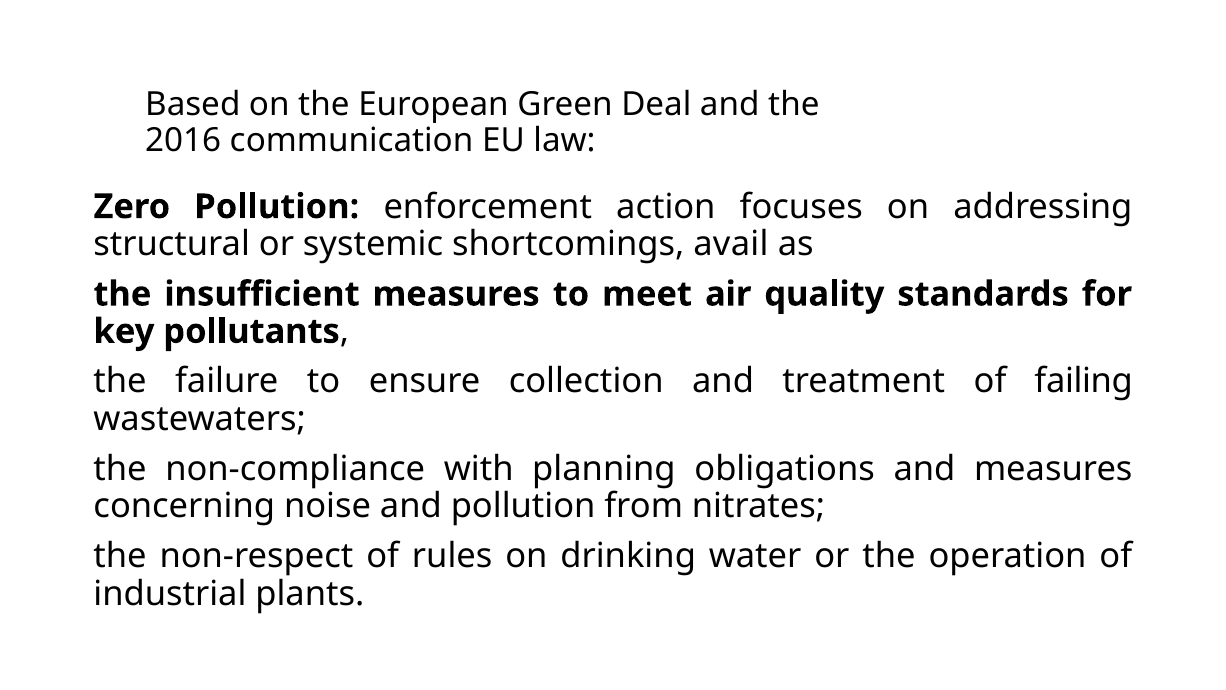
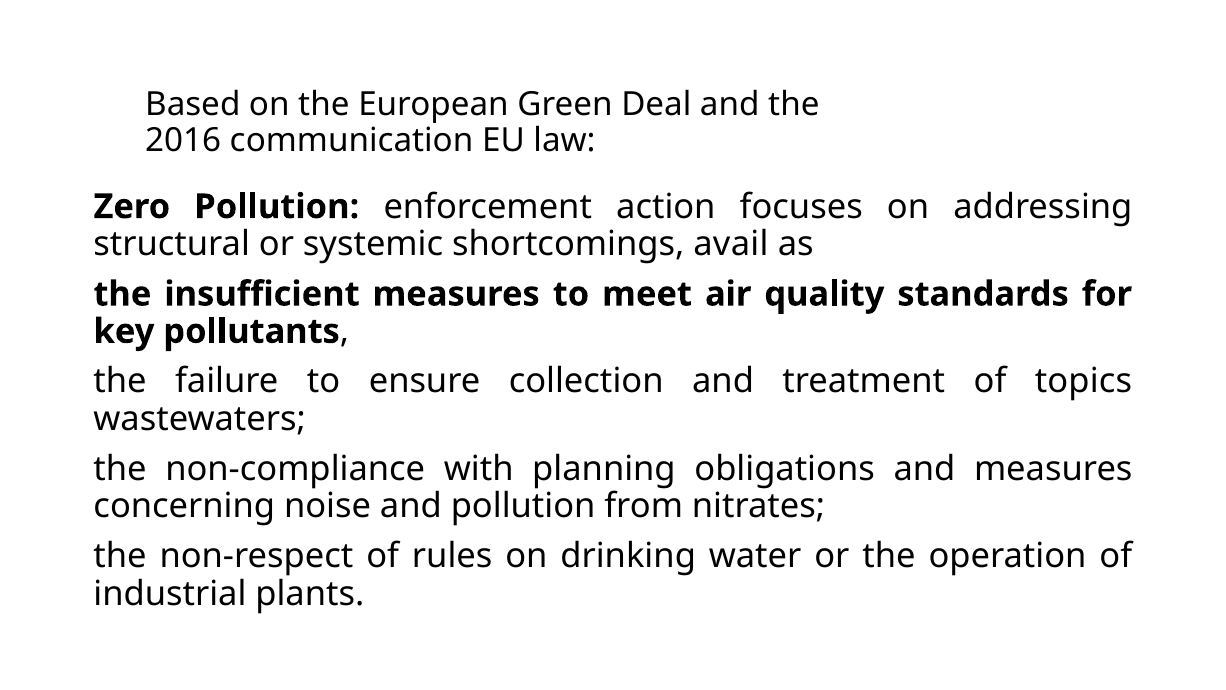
failing: failing -> topics (1083, 381)
